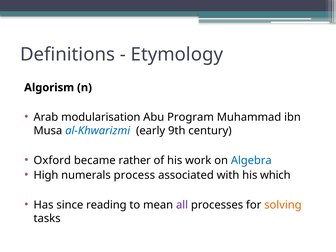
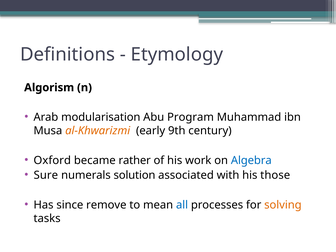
al-Khwarizmi colour: blue -> orange (98, 131)
High: High -> Sure (46, 175)
process: process -> solution (134, 175)
which: which -> those (275, 175)
reading: reading -> remove (106, 205)
all colour: purple -> blue (182, 205)
